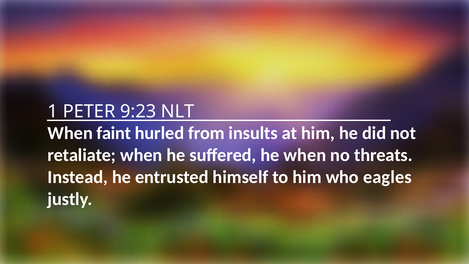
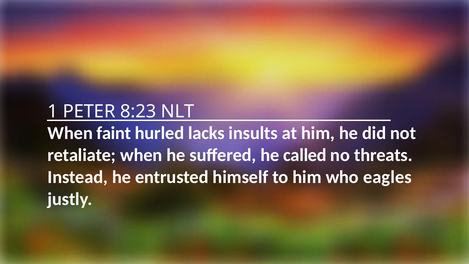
9:23: 9:23 -> 8:23 (138, 111)
from: from -> lacks (206, 133)
he when: when -> called (305, 155)
